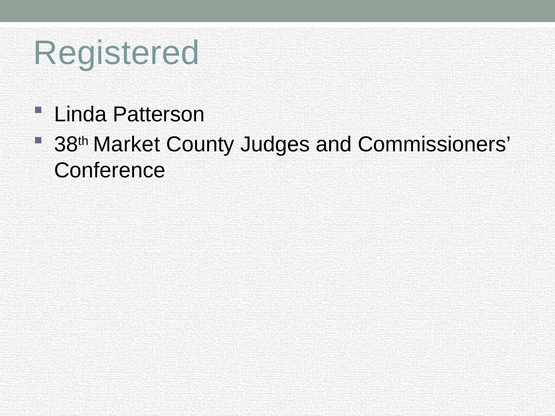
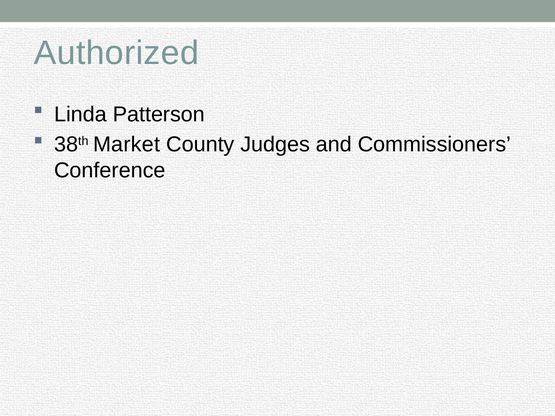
Registered: Registered -> Authorized (116, 53)
